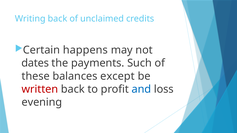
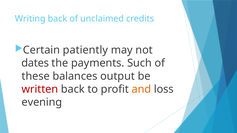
happens: happens -> patiently (85, 50)
except: except -> output (118, 76)
and colour: blue -> orange (141, 89)
